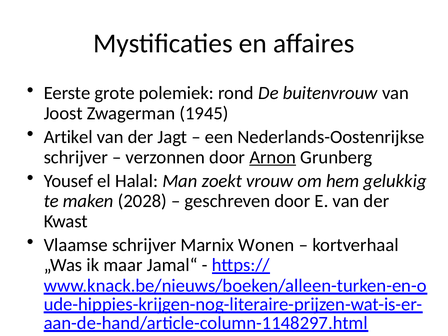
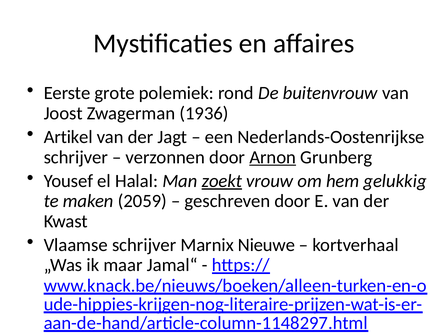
1945: 1945 -> 1936 (204, 113)
zoekt underline: none -> present (222, 181)
2028: 2028 -> 2059 (142, 201)
Wonen: Wonen -> Nieuwe (266, 245)
